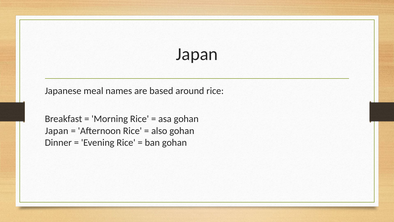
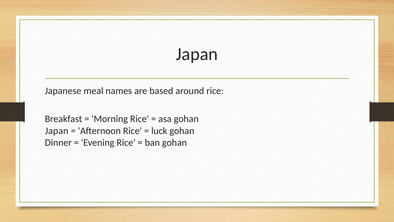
also: also -> luck (159, 131)
